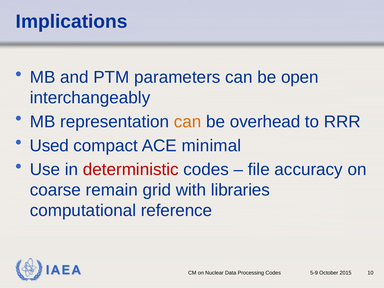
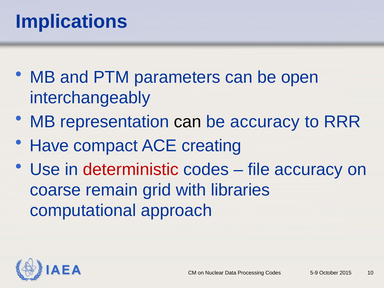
can colour: orange -> black (188, 122)
be overhead: overhead -> accuracy (265, 122)
Used: Used -> Have (49, 146)
minimal: minimal -> creating (212, 146)
reference: reference -> approach (176, 211)
